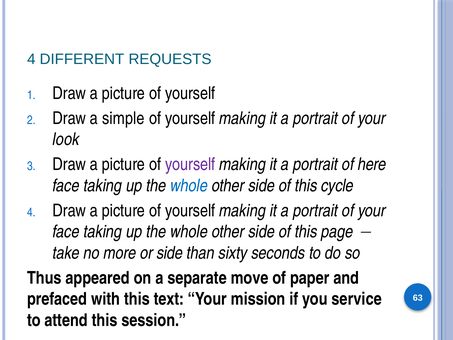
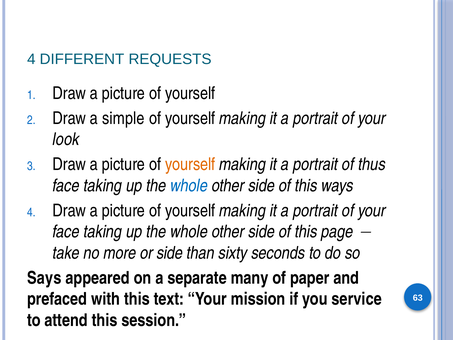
yourself colour: purple -> orange (190, 164)
here: here -> thus (372, 164)
cycle: cycle -> ways (337, 185)
Thus: Thus -> Says (44, 278)
move: move -> many (250, 278)
